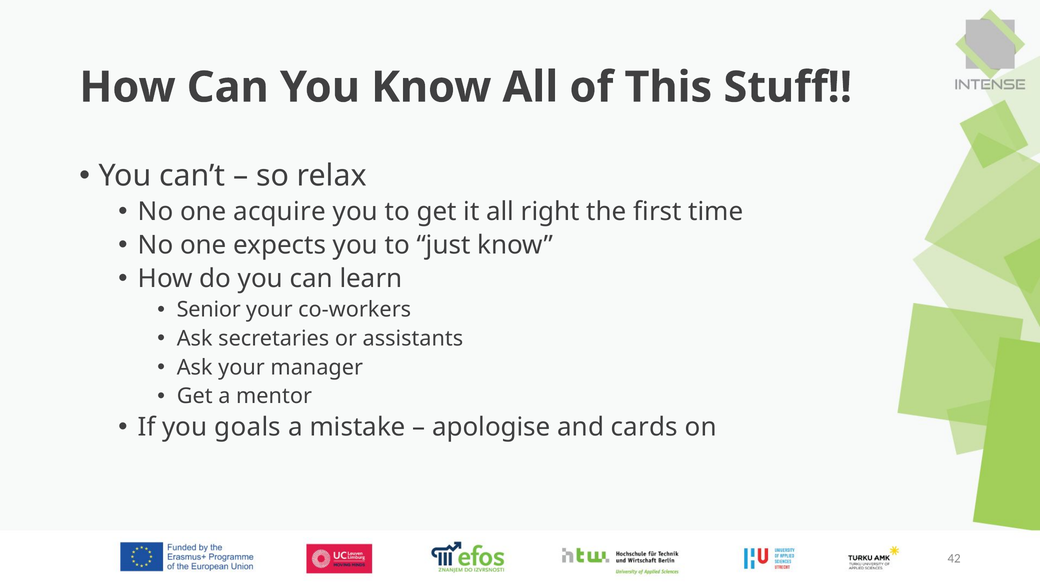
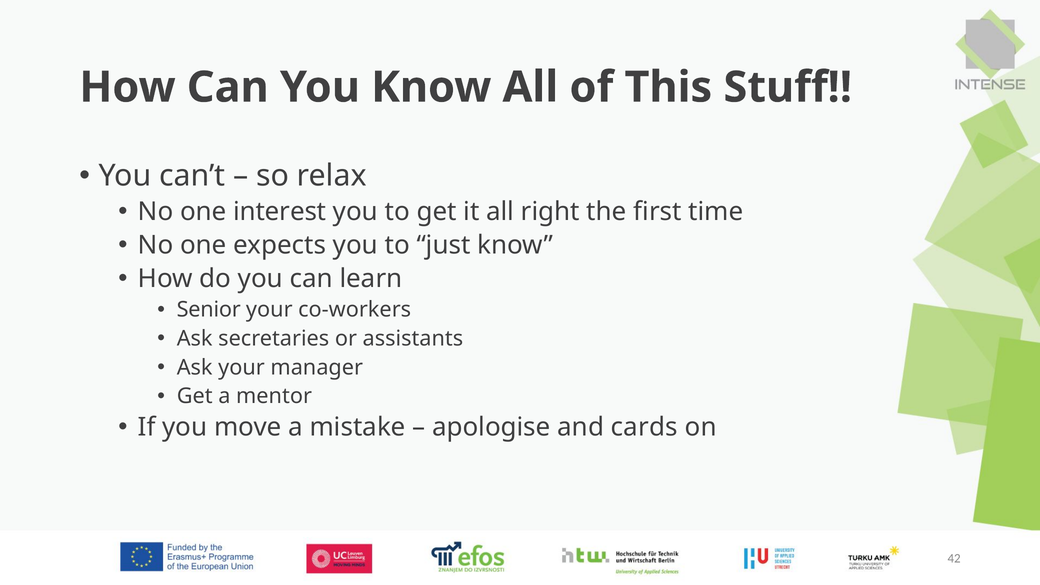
acquire: acquire -> interest (280, 212)
goals: goals -> move (248, 427)
